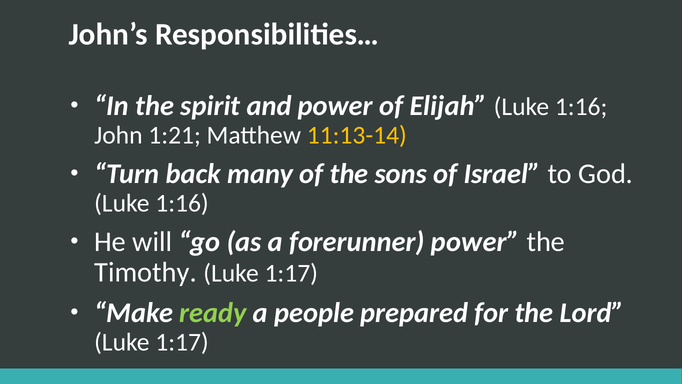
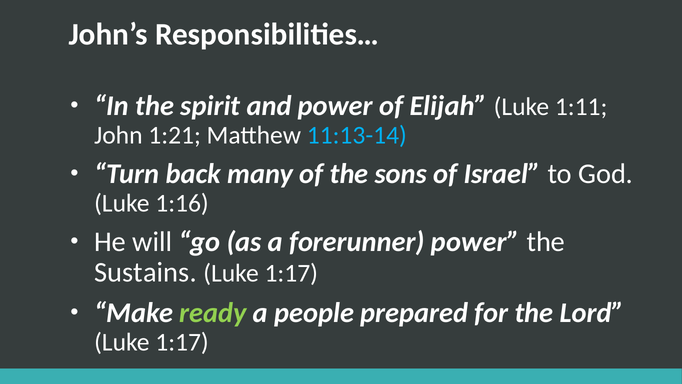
Elijah Luke 1:16: 1:16 -> 1:11 (581, 107)
11:13-14 colour: yellow -> light blue (357, 135)
Timothy: Timothy -> Sustains (145, 272)
